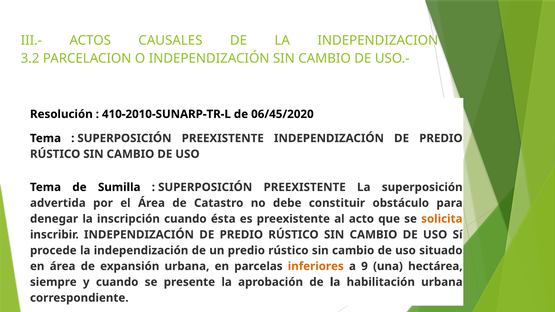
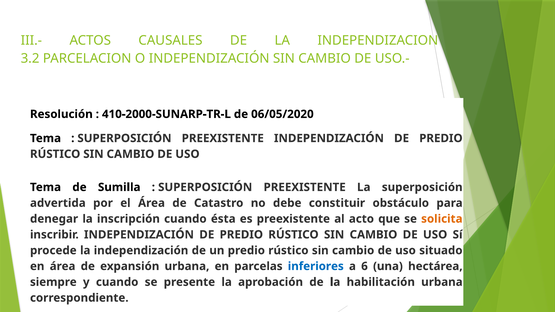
410-2010-SUNARP-TR-L: 410-2010-SUNARP-TR-L -> 410-2000-SUNARP-TR-L (166, 114)
06/45/2020: 06/45/2020 -> 06/05/2020 (282, 114)
inferiores colour: orange -> blue (316, 266)
9: 9 -> 6 (364, 266)
